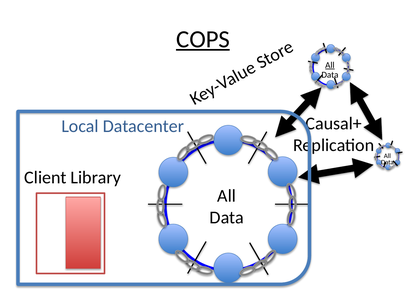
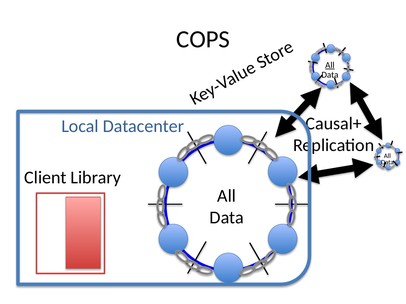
COPS underline: present -> none (203, 39)
